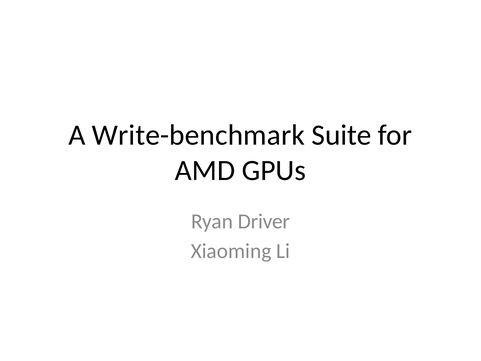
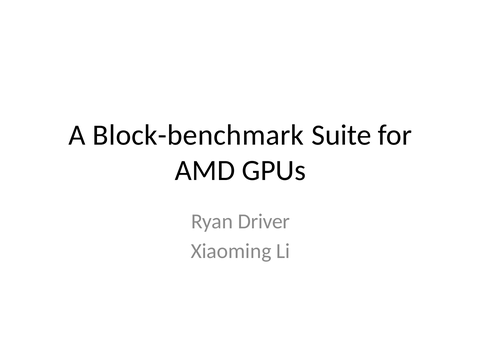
Write-benchmark: Write-benchmark -> Block-benchmark (198, 135)
